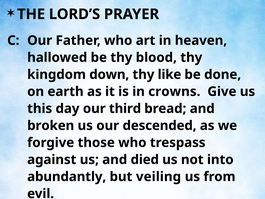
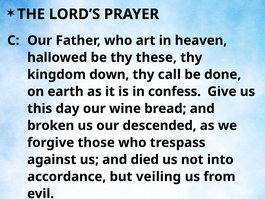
blood: blood -> these (156, 57)
like: like -> call (169, 74)
crowns: crowns -> confess (174, 91)
third: third -> wine (125, 108)
abundantly: abundantly -> accordance (67, 176)
